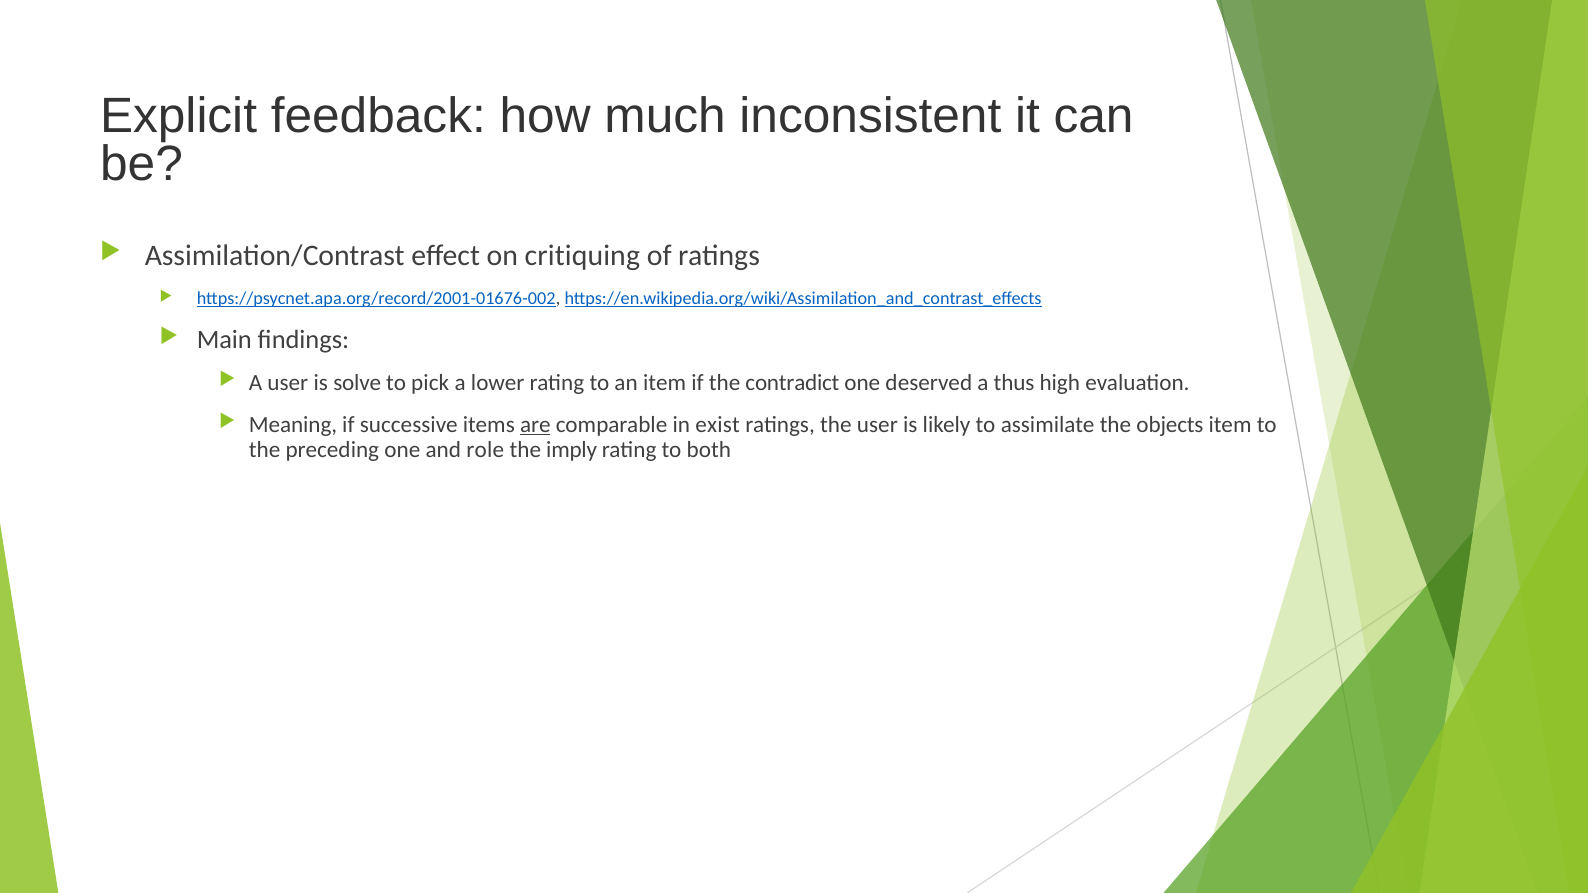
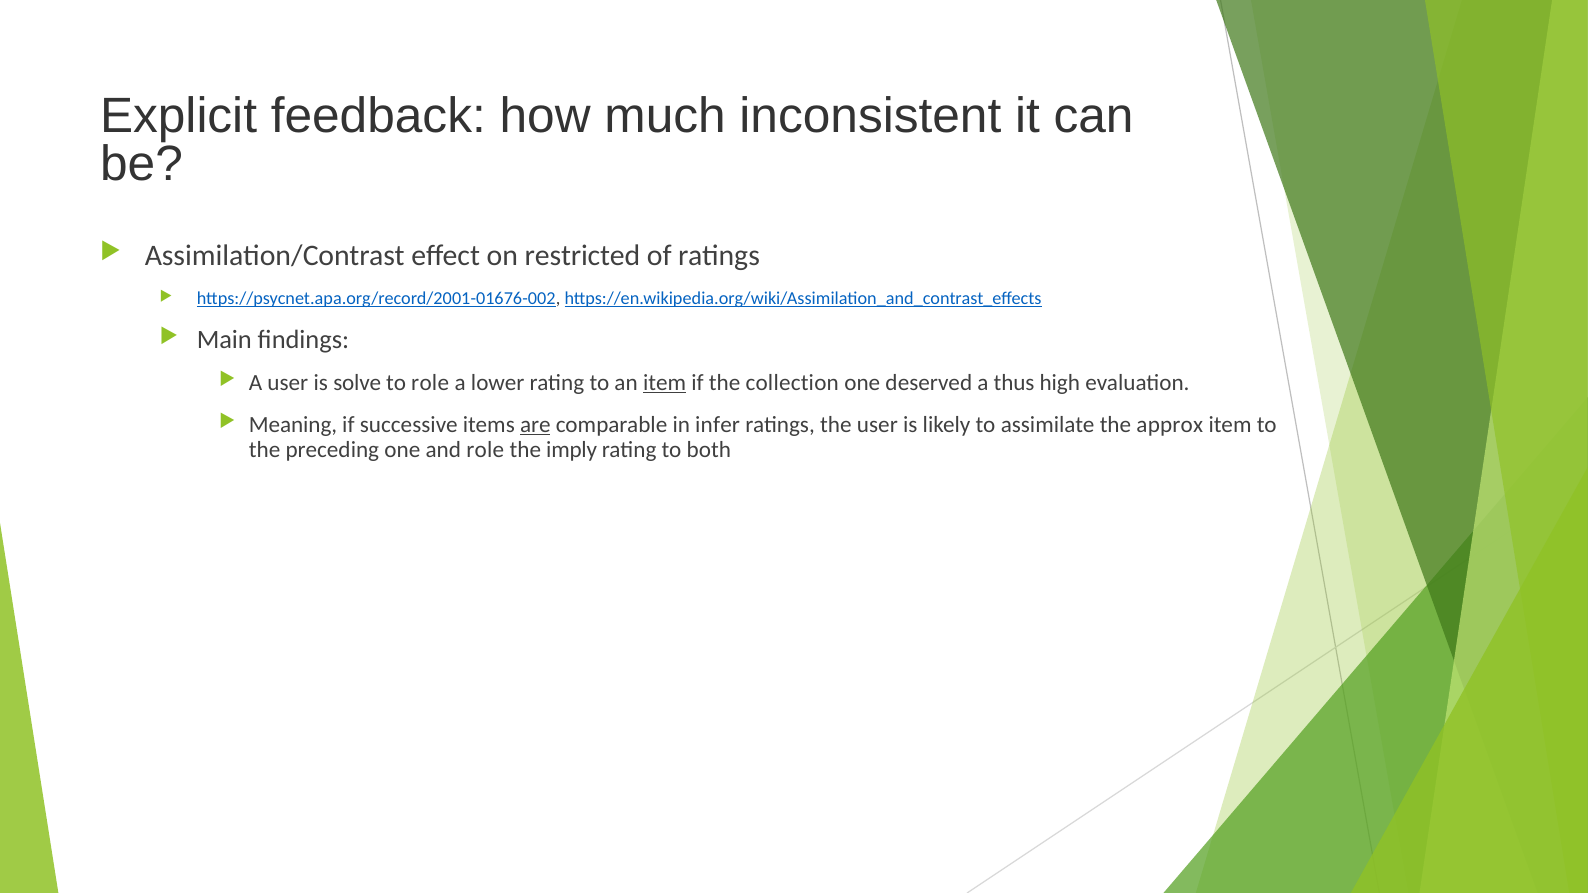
critiquing: critiquing -> restricted (582, 256)
to pick: pick -> role (430, 383)
item underline: none -> present (665, 383)
contradict: contradict -> collection (792, 383)
exist: exist -> infer (718, 425)
objects: objects -> approx (1170, 425)
